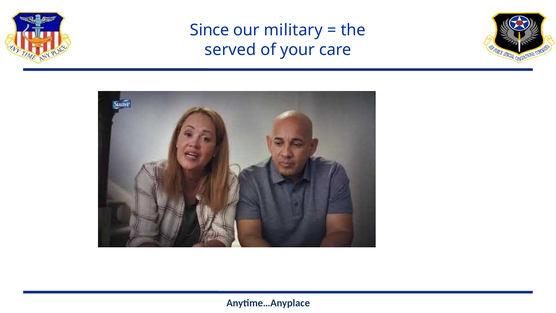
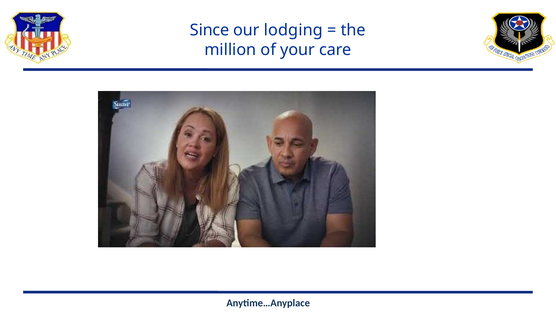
military: military -> lodging (293, 30)
served: served -> million (230, 50)
